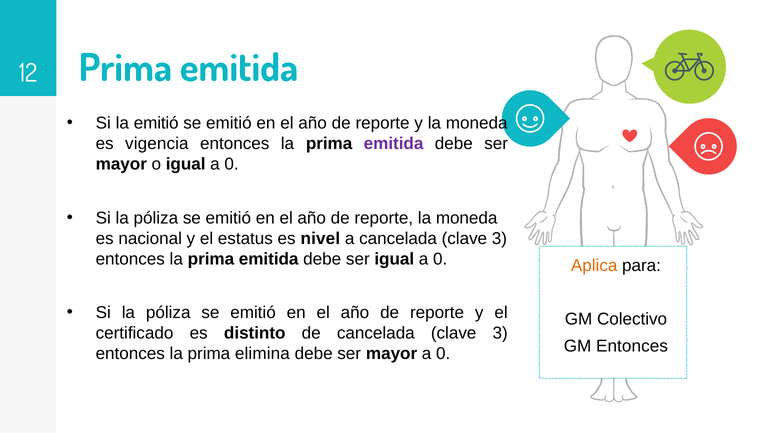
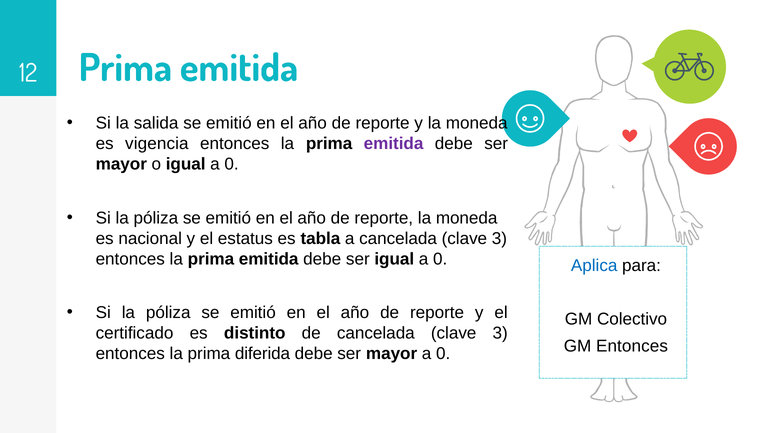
la emitió: emitió -> salida (156, 123)
nivel: nivel -> tabla (320, 238)
Aplica colour: orange -> blue (594, 266)
elimina: elimina -> diferida (262, 354)
